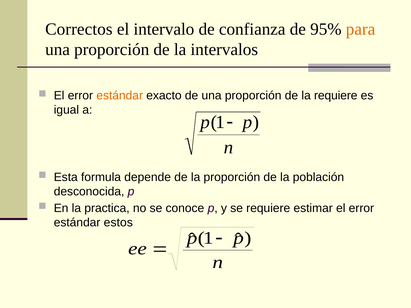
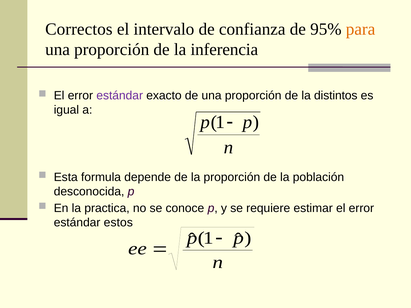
intervalos: intervalos -> inferencia (224, 50)
estándar colour: orange -> purple (120, 96)
la requiere: requiere -> distintos (336, 96)
